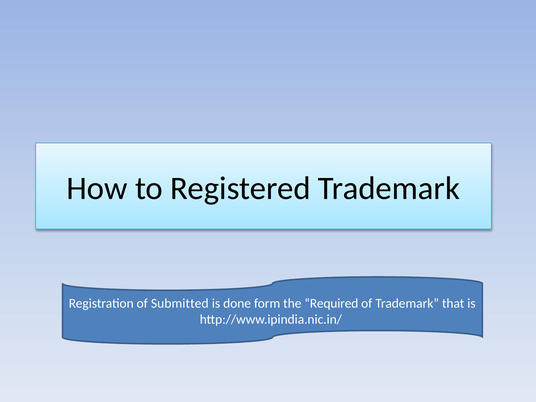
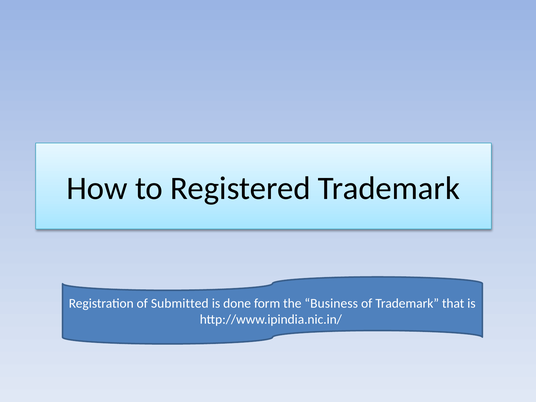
Required: Required -> Business (331, 303)
